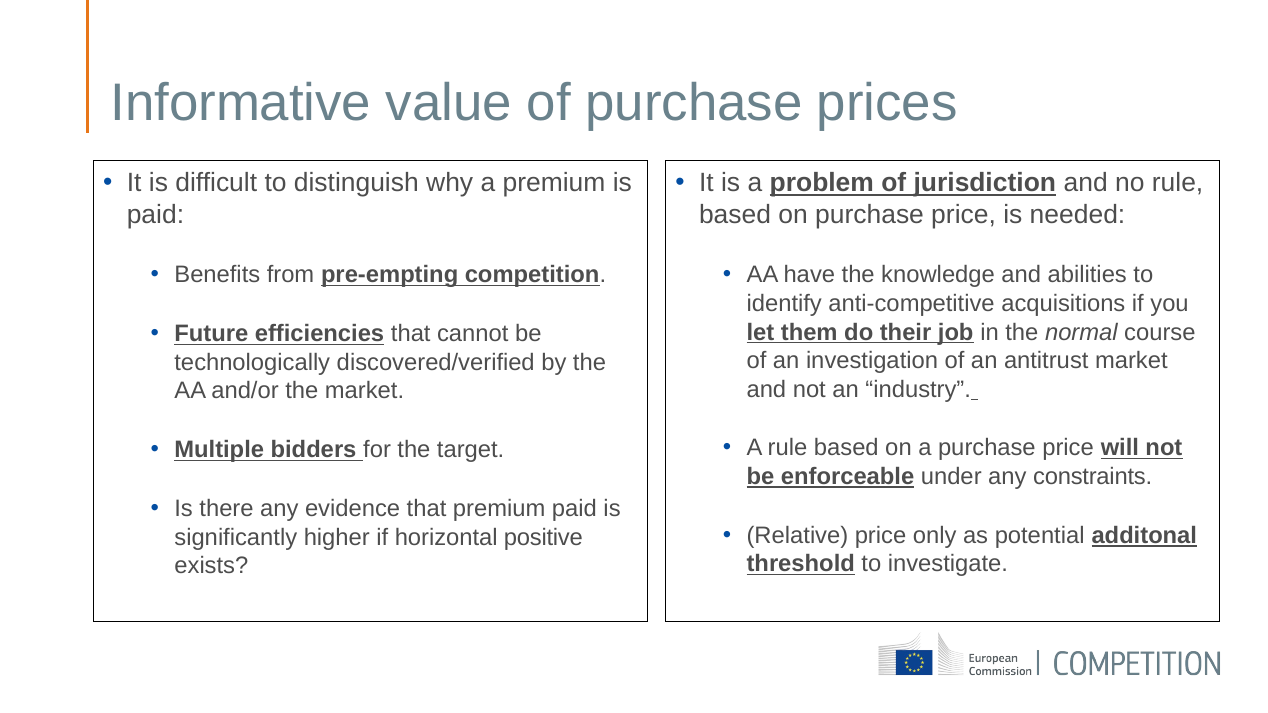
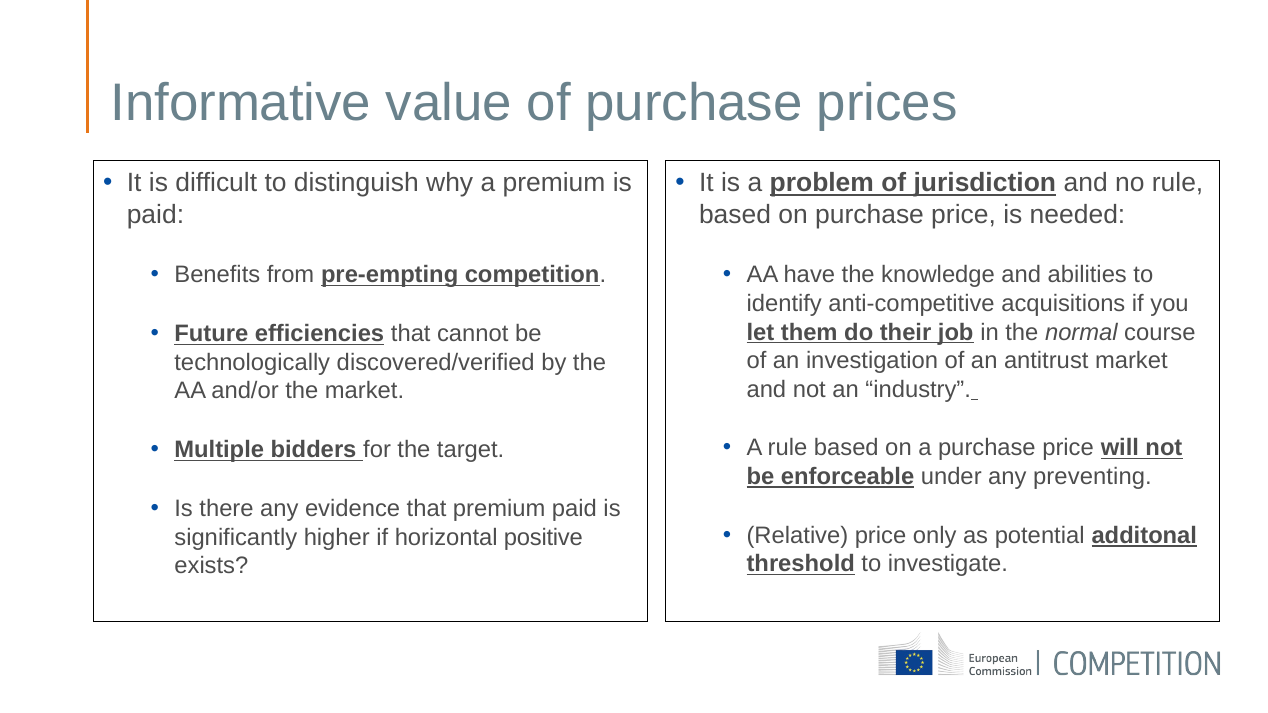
constraints: constraints -> preventing (1092, 477)
